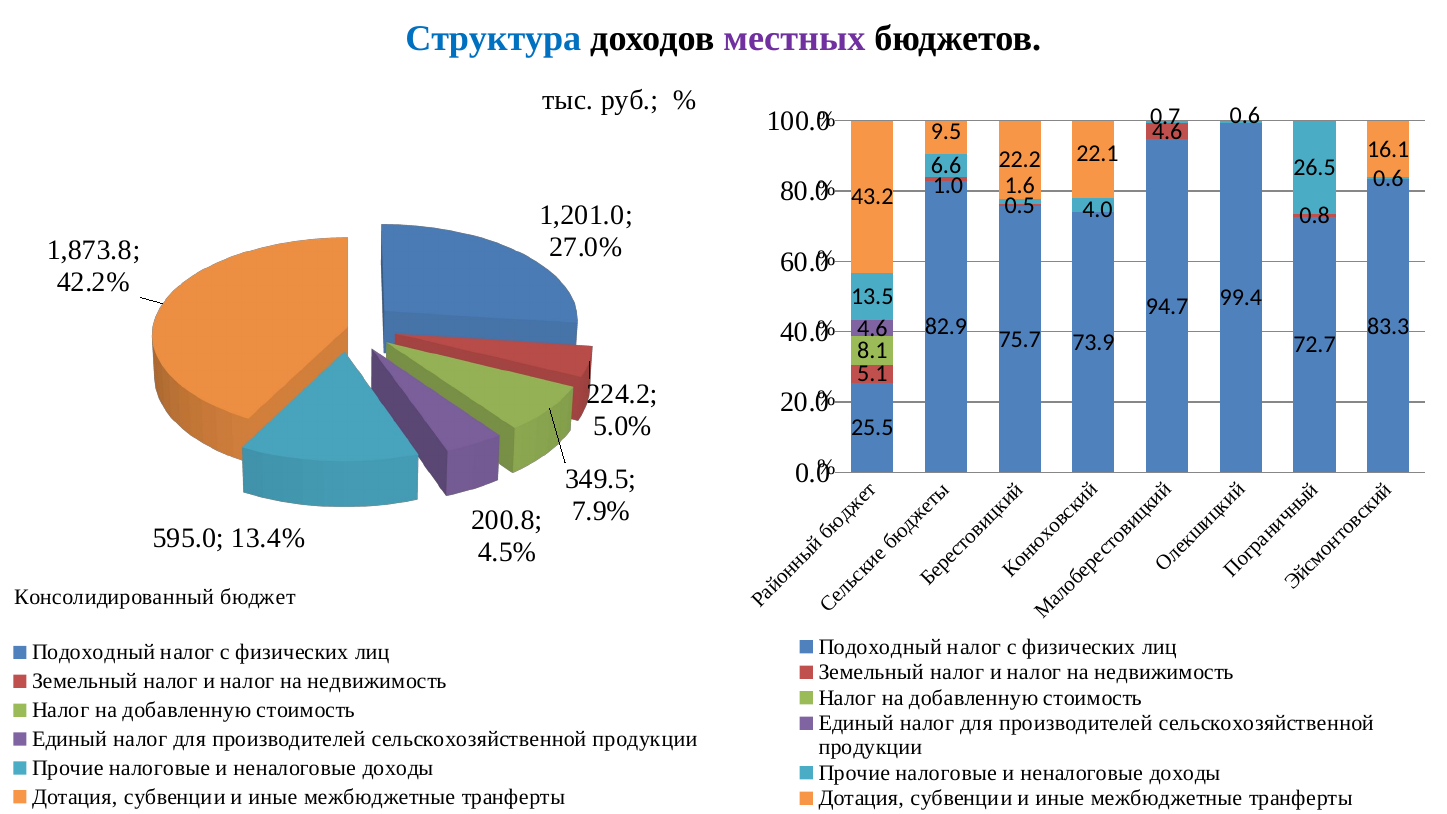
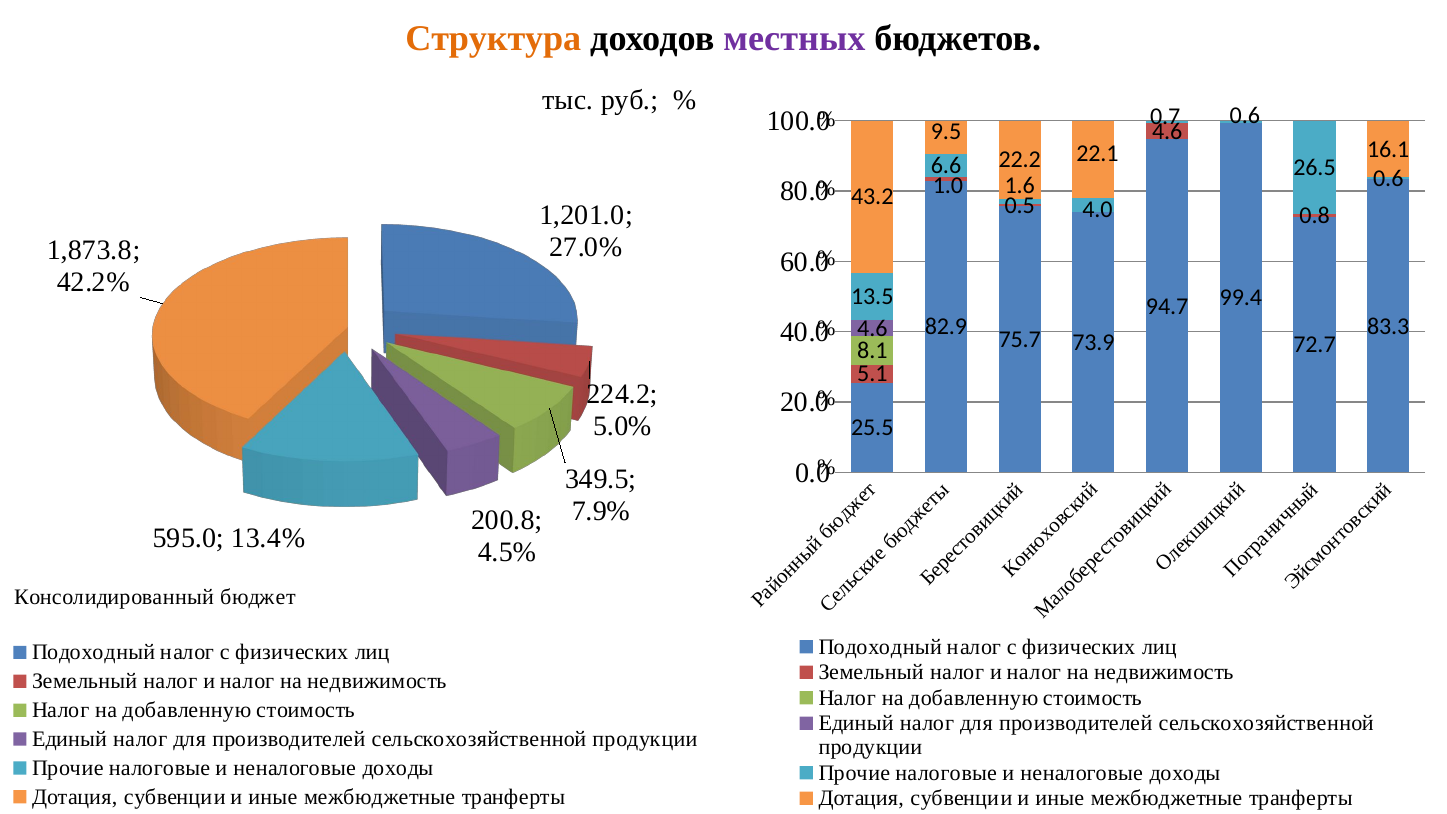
Структура colour: blue -> orange (493, 39)
